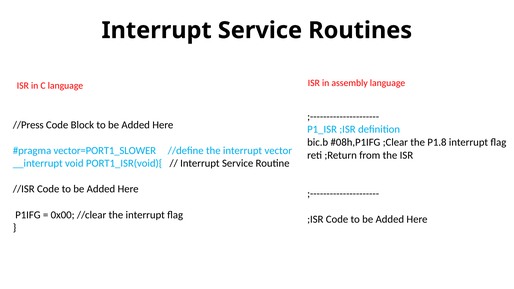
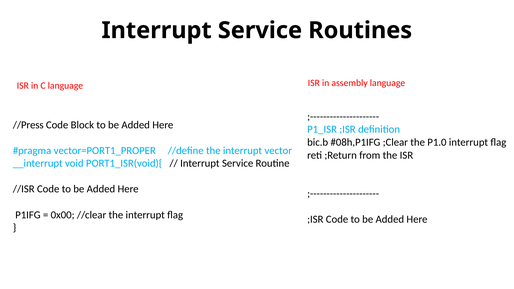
P1.8: P1.8 -> P1.0 (437, 142)
vector=PORT1_SLOWER: vector=PORT1_SLOWER -> vector=PORT1_PROPER (105, 151)
